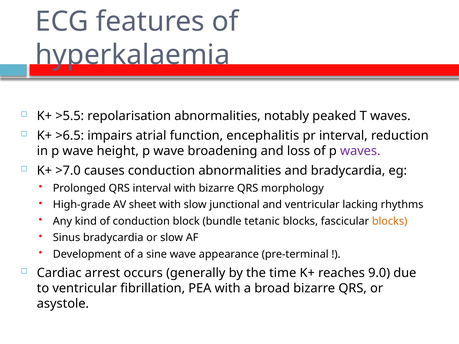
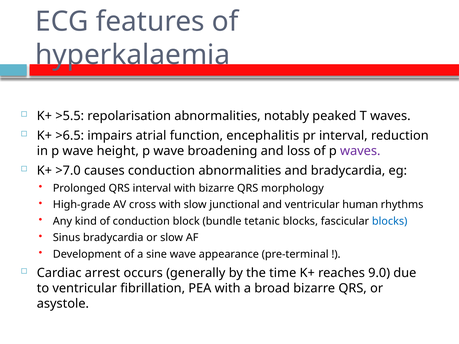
sheet: sheet -> cross (143, 205)
lacking: lacking -> human (360, 205)
blocks colour: orange -> blue (390, 221)
